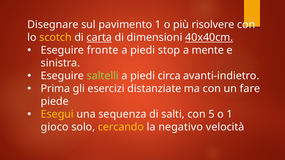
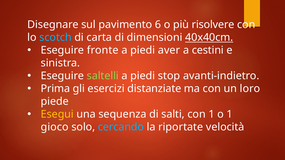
pavimento 1: 1 -> 6 (158, 25)
scotch colour: yellow -> light blue (55, 38)
carta underline: present -> none (99, 38)
stop: stop -> aver (169, 50)
mente: mente -> cestini (208, 50)
circa: circa -> stop (169, 76)
fare: fare -> loro (250, 89)
con 5: 5 -> 1 (211, 114)
cercando colour: yellow -> light blue (121, 127)
negativo: negativo -> riportate (181, 127)
